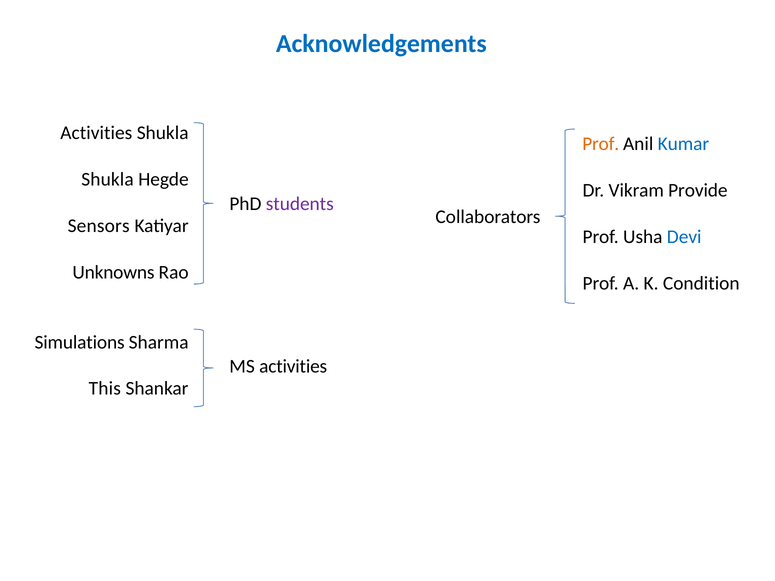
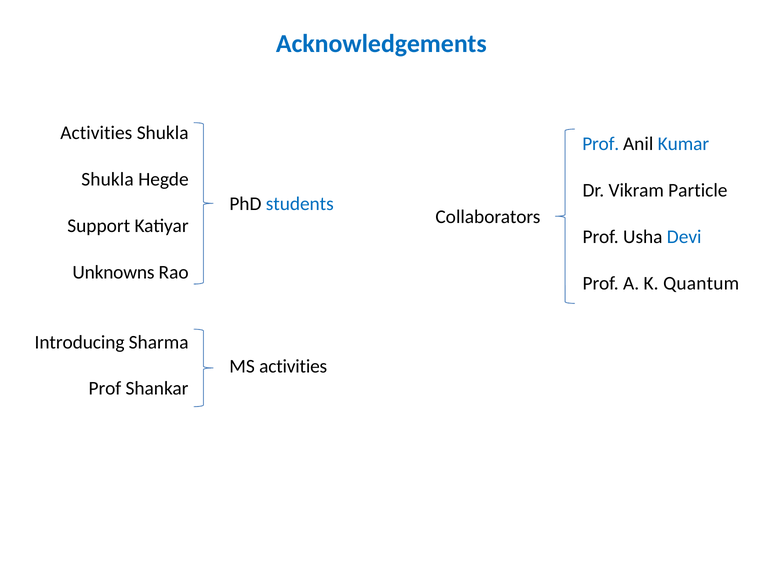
Prof colour: orange -> blue (601, 144)
Provide: Provide -> Particle (698, 191)
students colour: purple -> blue (300, 204)
Sensors: Sensors -> Support (99, 226)
Condition: Condition -> Quantum (701, 284)
Simulations: Simulations -> Introducing (80, 342)
This: This -> Prof (105, 389)
